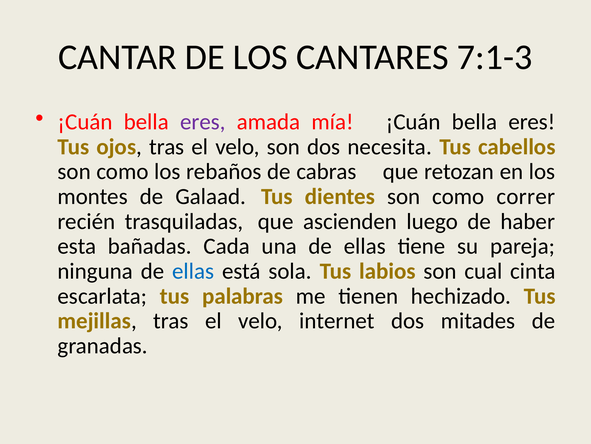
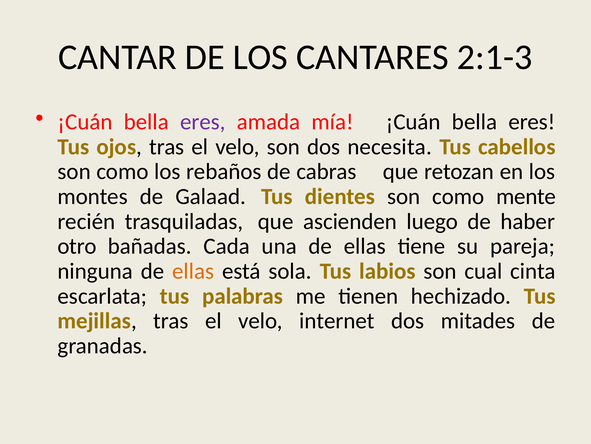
7:1-3: 7:1-3 -> 2:1-3 (495, 57)
correr: correr -> mente (526, 196)
esta: esta -> otro (77, 246)
ellas colour: blue -> orange (193, 271)
